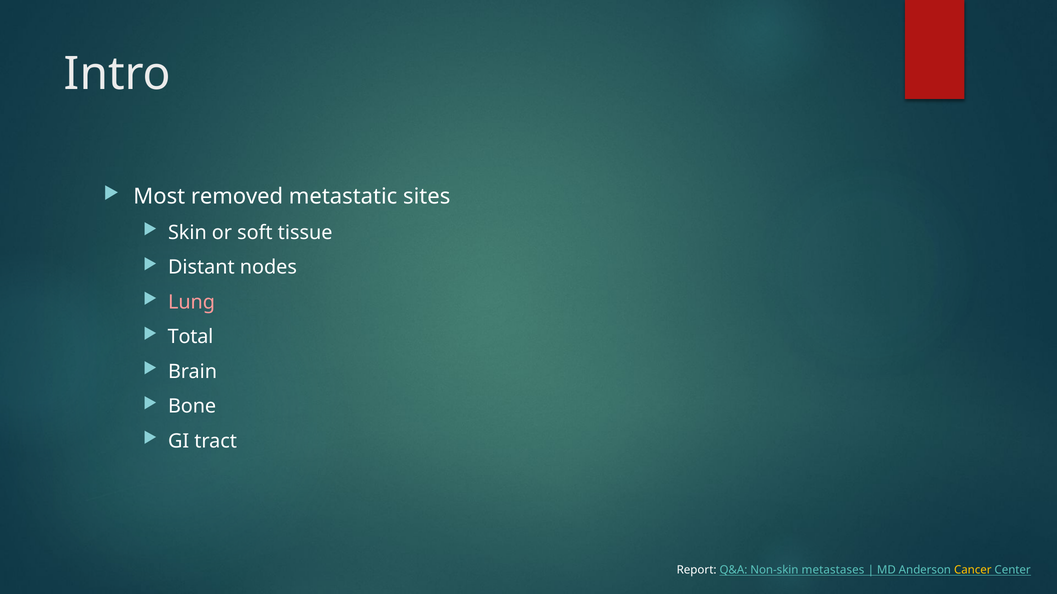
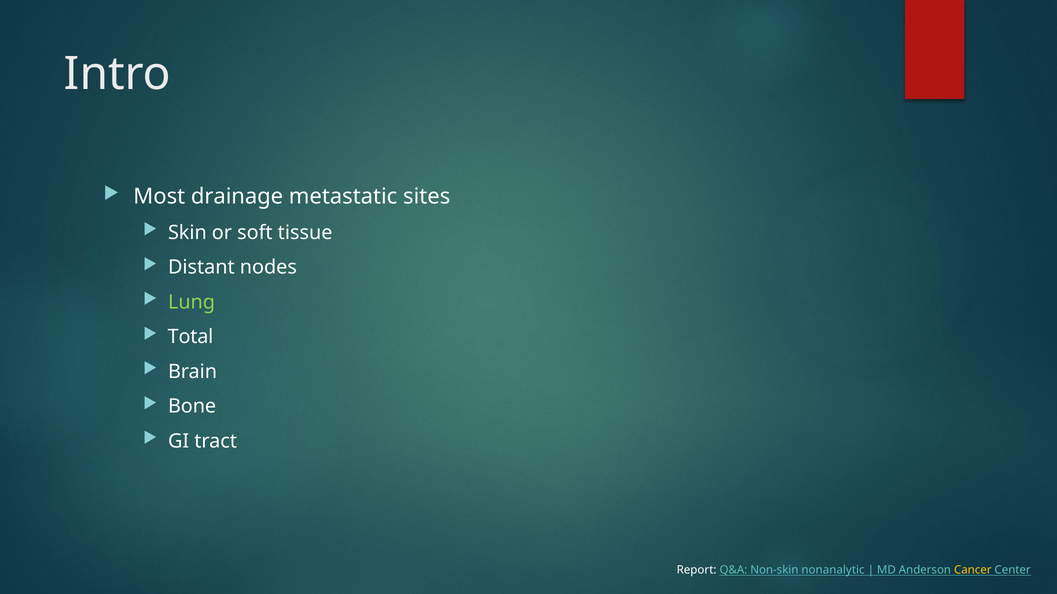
removed: removed -> drainage (237, 197)
Lung colour: pink -> light green (192, 302)
metastases: metastases -> nonanalytic (833, 571)
